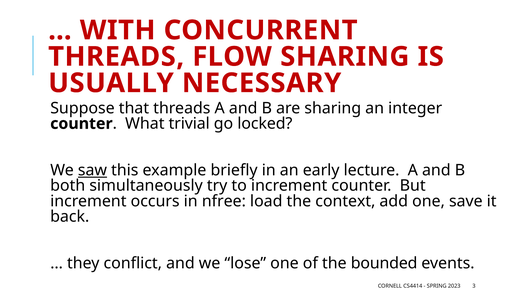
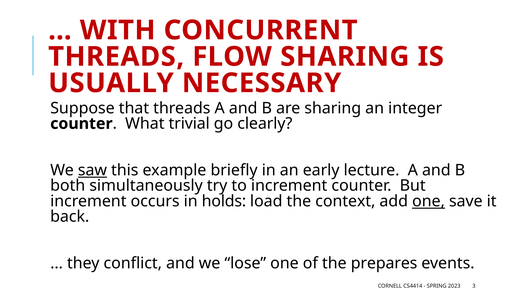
locked: locked -> clearly (265, 123)
nfree: nfree -> holds (224, 201)
one underline: none -> present (429, 201)
bounded: bounded -> prepares (384, 263)
